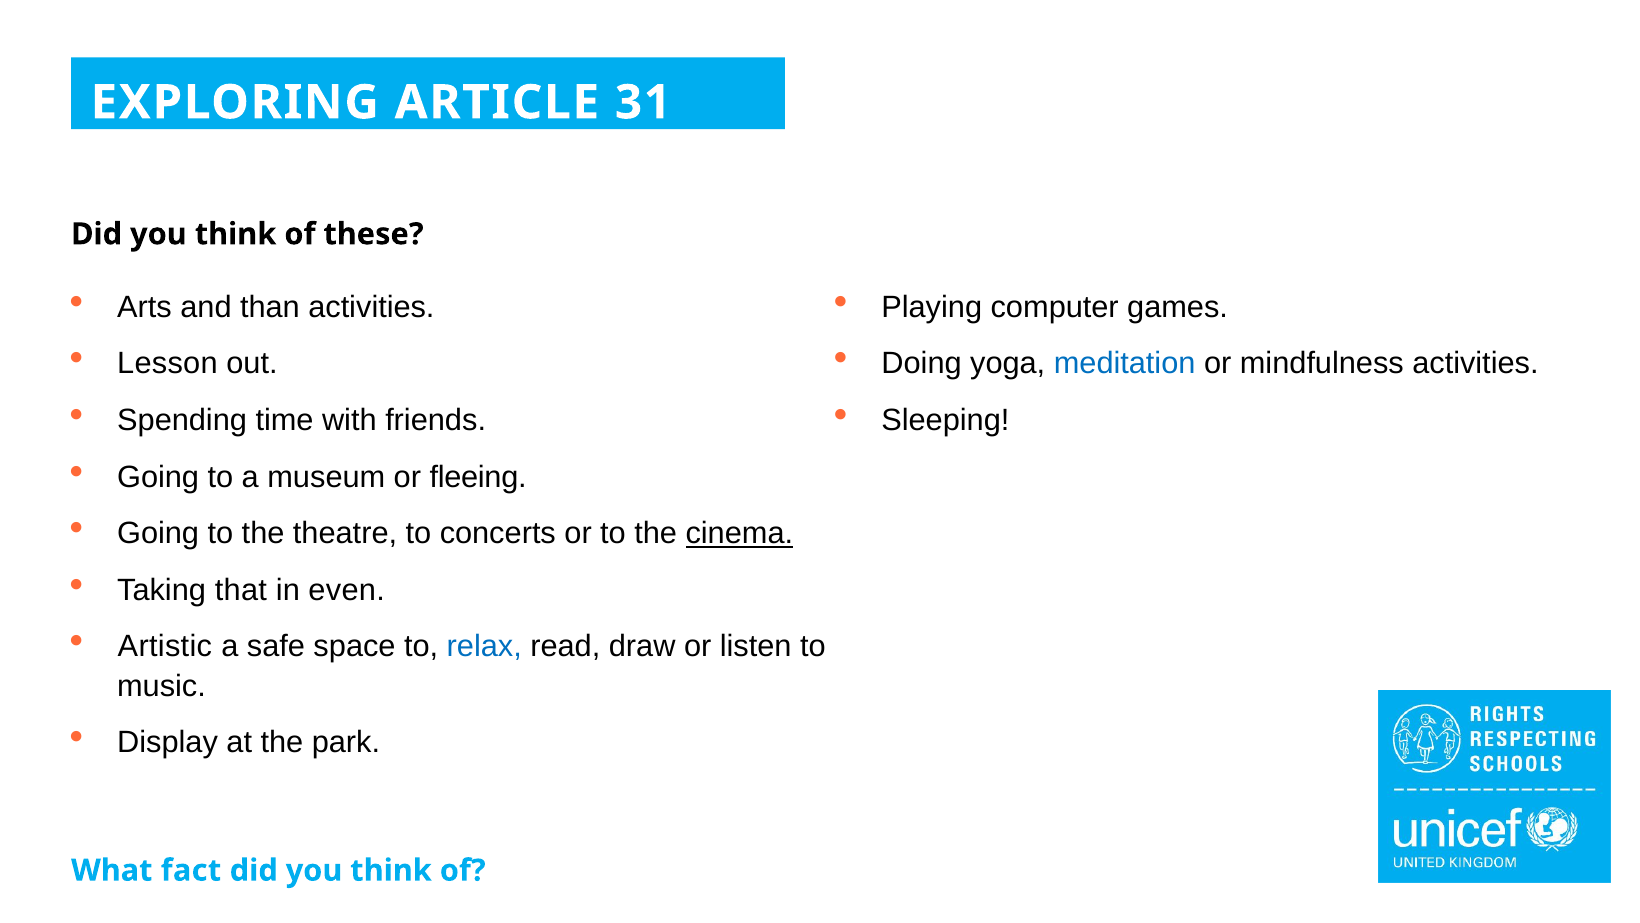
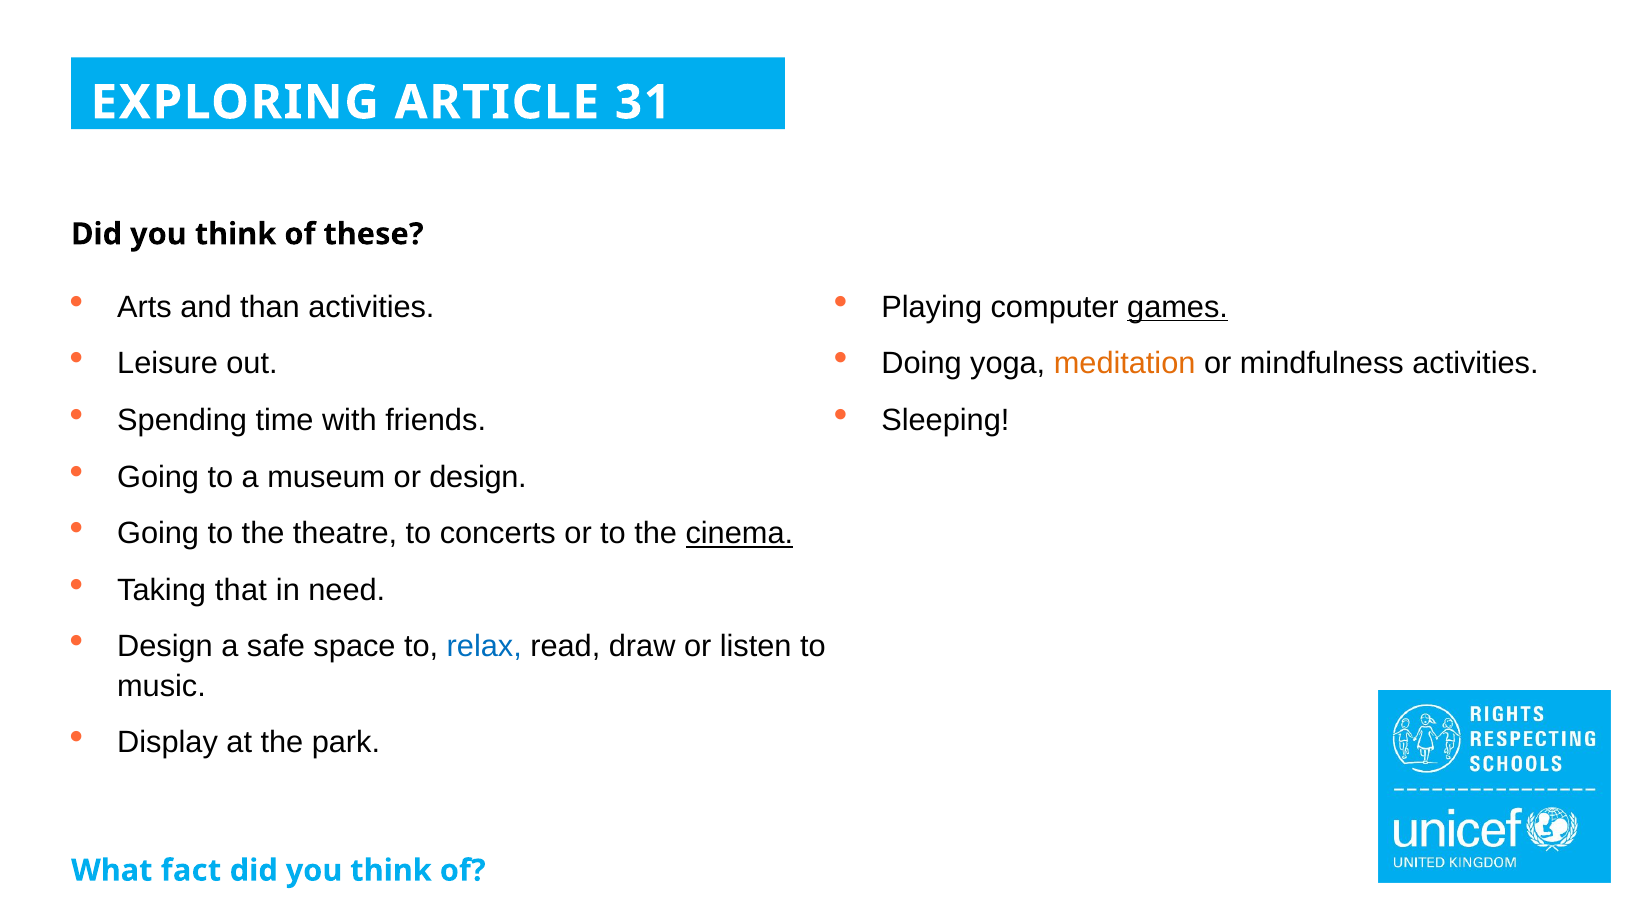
games underline: none -> present (1178, 307)
Lesson: Lesson -> Leisure (168, 364)
meditation colour: blue -> orange (1125, 364)
or fleeing: fleeing -> design (478, 477)
even: even -> need (347, 590)
Artistic: Artistic -> Design (165, 646)
